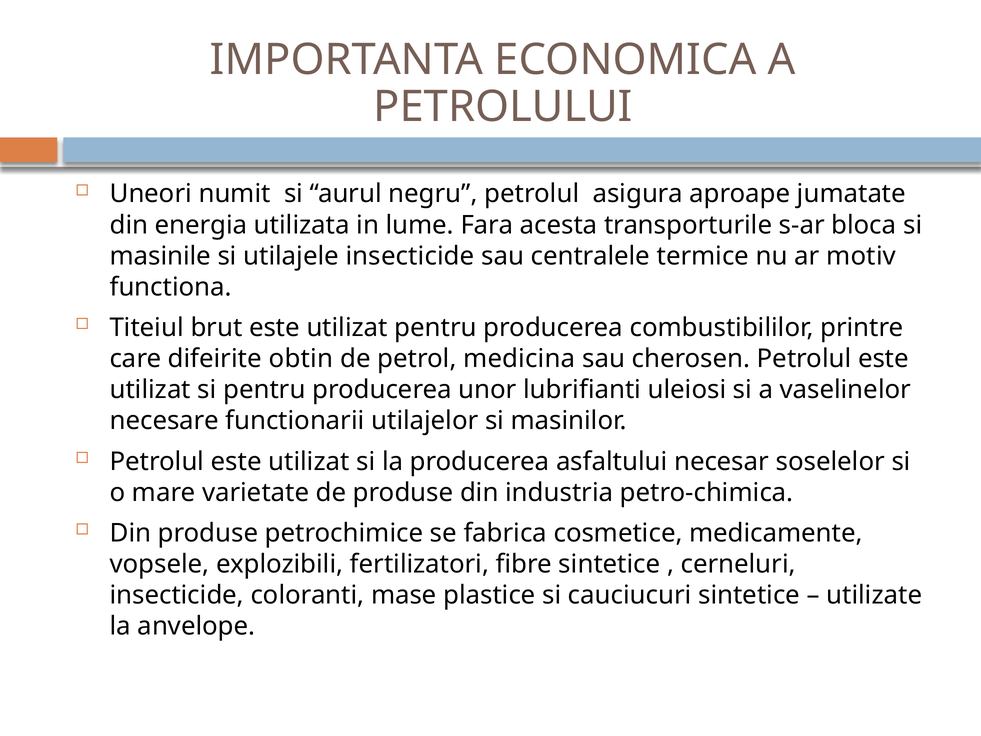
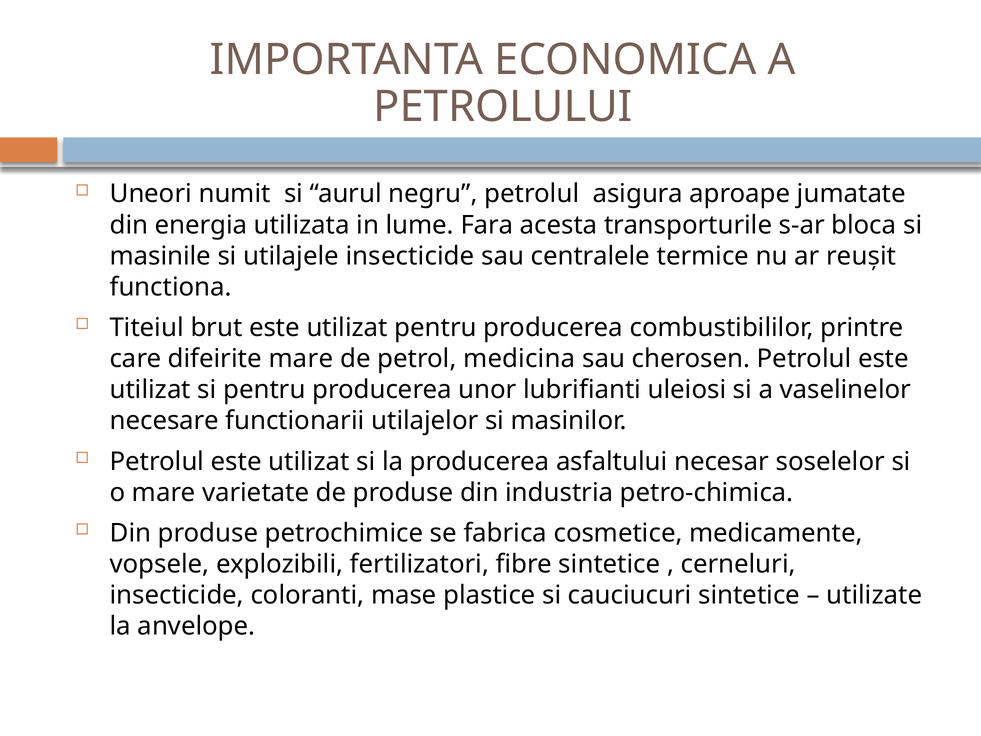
motiv: motiv -> reușit (861, 256)
difeirite obtin: obtin -> mare (301, 359)
